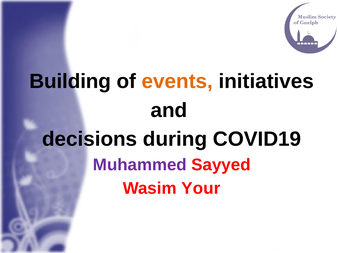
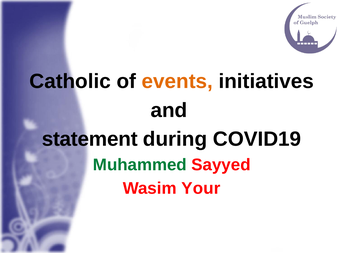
Building: Building -> Catholic (70, 82)
decisions: decisions -> statement (90, 139)
Muhammed colour: purple -> green (140, 165)
